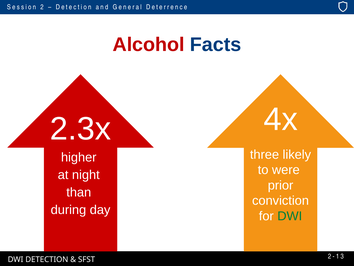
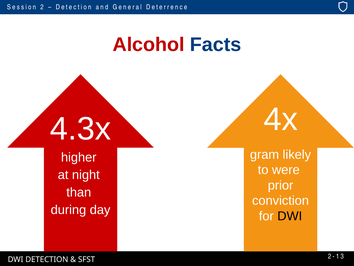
2.3x: 2.3x -> 4.3x (81, 129)
three: three -> gram (265, 154)
DWI colour: green -> black (290, 216)
